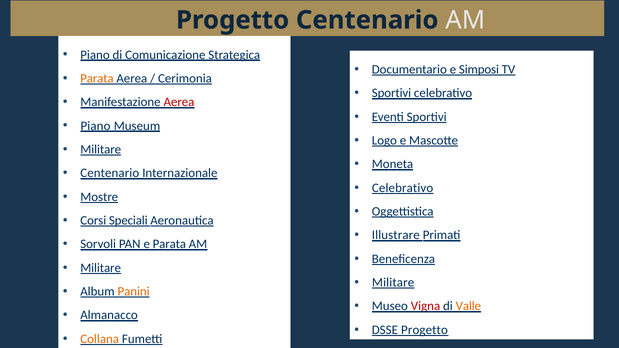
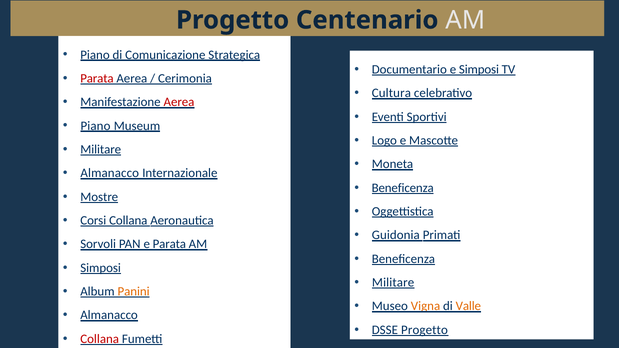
Parata colour: orange -> red (97, 78)
Sportivi: Sportivi -> Cultura (391, 93)
Centenario: Centenario -> Almanacco (110, 173)
Celebrativo: Celebrativo -> Beneficenza (403, 188)
Corsi Speciali: Speciali -> Collana (128, 221)
Illustrare: Illustrare -> Guidonia (396, 235)
Militare: Militare -> Simposi (101, 268)
Vigna colour: red -> orange (426, 306)
Collana colour: orange -> red (100, 339)
